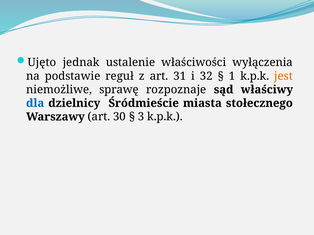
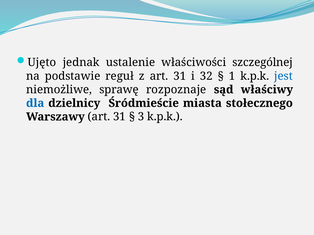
wyłączenia: wyłączenia -> szczególnej (263, 63)
jest colour: orange -> blue (283, 76)
Warszawy art 30: 30 -> 31 (119, 117)
